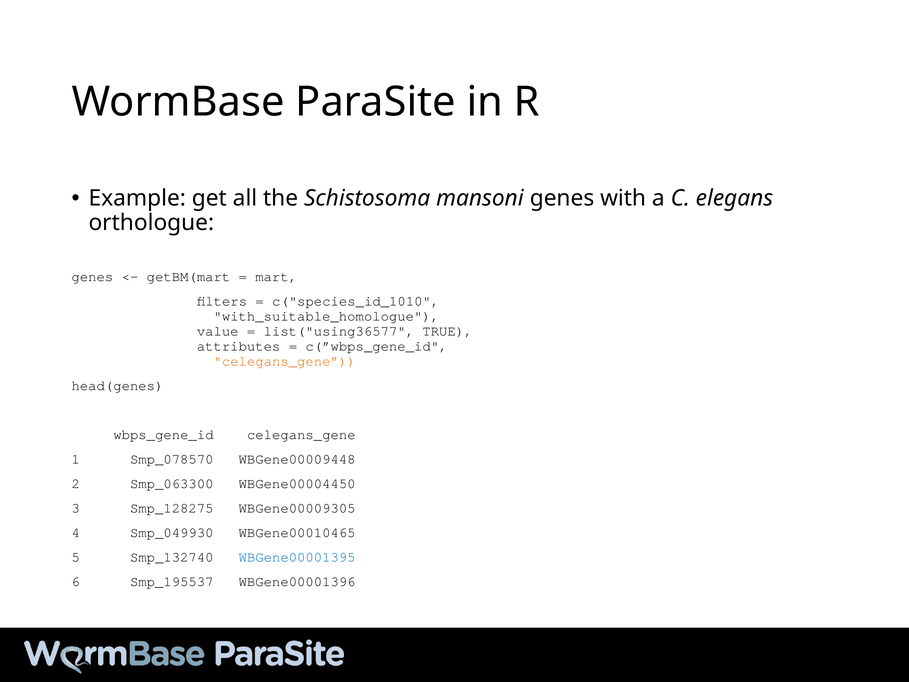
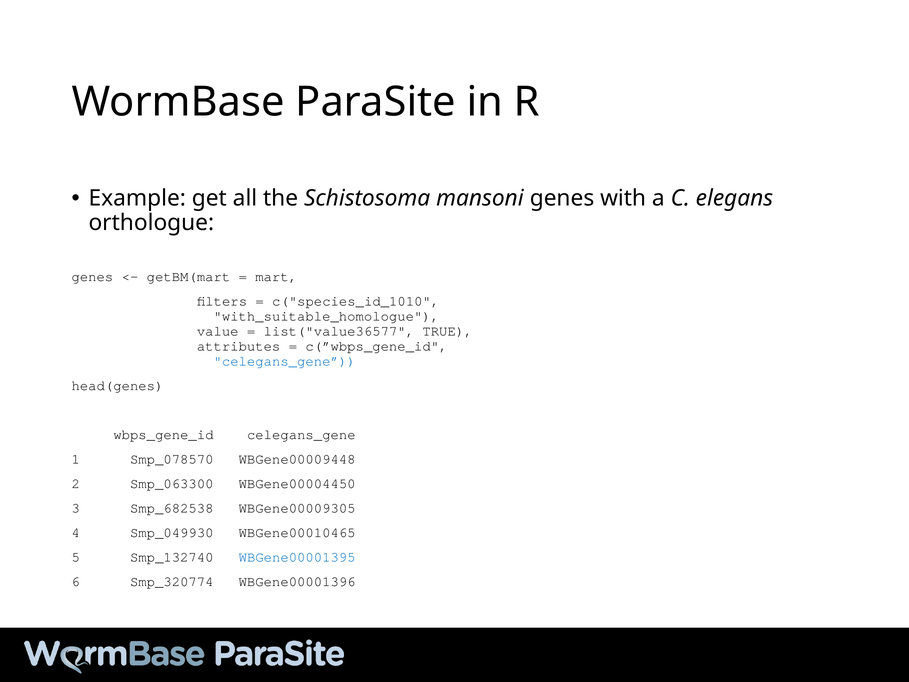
list("using36577: list("using36577 -> list("value36577 (339, 331)
celegans_gene colour: orange -> blue (285, 361)
Smp_128275: Smp_128275 -> Smp_682538 (172, 508)
Smp_195537: Smp_195537 -> Smp_320774 (172, 581)
